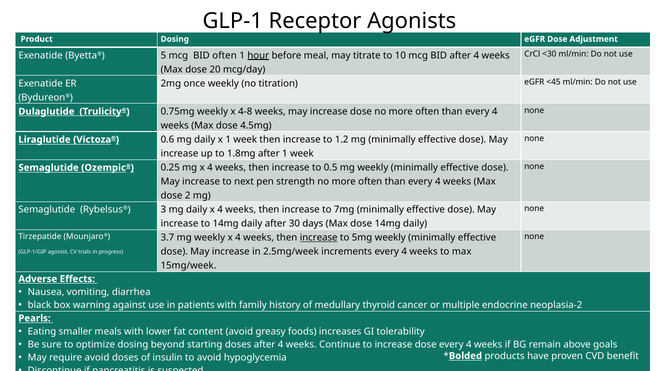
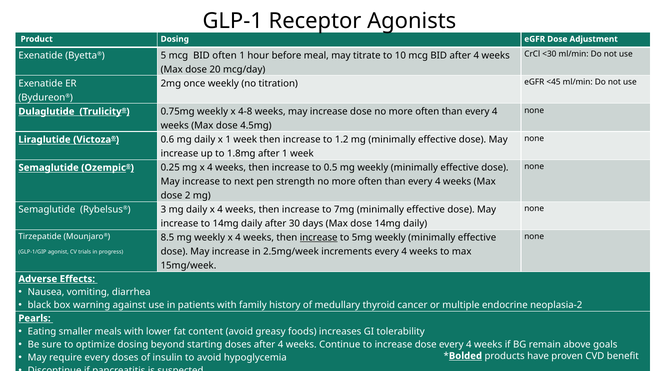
hour underline: present -> none (258, 55)
3.7: 3.7 -> 8.5 (167, 238)
require avoid: avoid -> every (97, 357)
